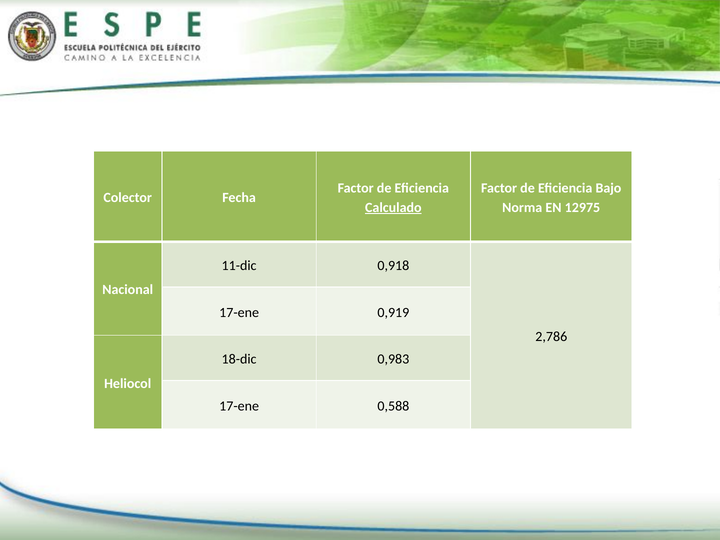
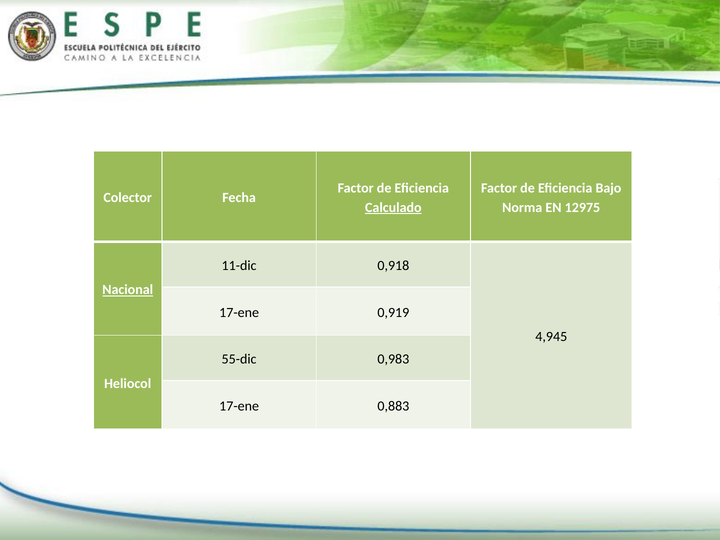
Nacional underline: none -> present (128, 290)
2,786: 2,786 -> 4,945 (551, 337)
18-dic: 18-dic -> 55-dic (239, 359)
0,588: 0,588 -> 0,883 (393, 406)
